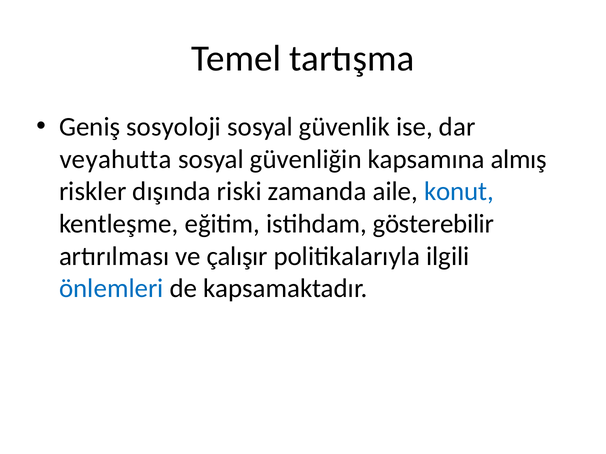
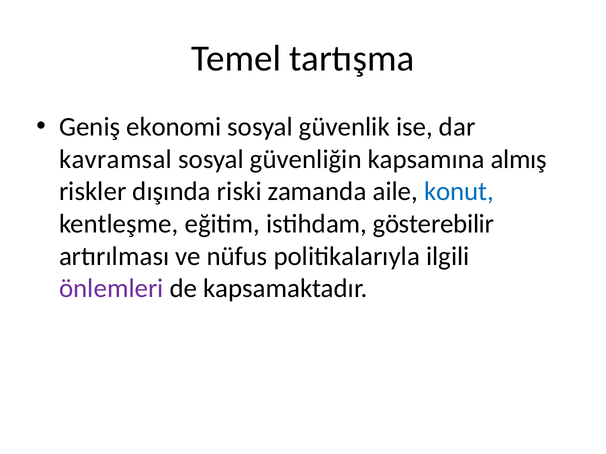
sosyoloji: sosyoloji -> ekonomi (174, 127)
veyahutta: veyahutta -> kavramsal (116, 159)
çalışır: çalışır -> nüfus (237, 256)
önlemleri colour: blue -> purple (111, 289)
